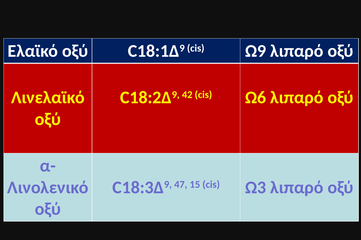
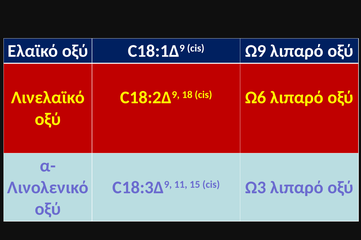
42: 42 -> 18 (187, 95)
47: 47 -> 11 (181, 185)
